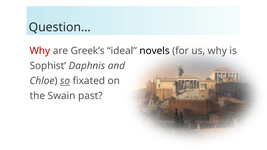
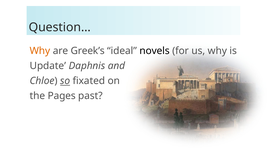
Why colour: red -> orange (40, 51)
Sophist: Sophist -> Update (48, 66)
Swain: Swain -> Pages (62, 96)
